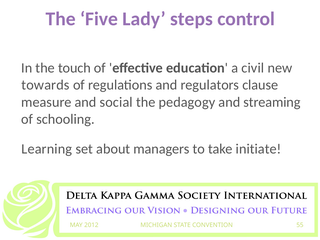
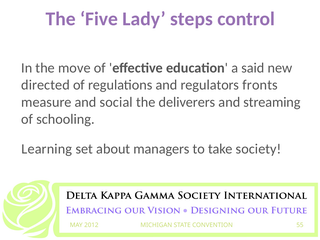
touch: touch -> move (74, 68)
civil: civil -> said (253, 68)
towards: towards -> directed (45, 85)
clause: clause -> fronts (260, 85)
pedagogy: pedagogy -> deliverers (187, 102)
initiate: initiate -> society (259, 149)
